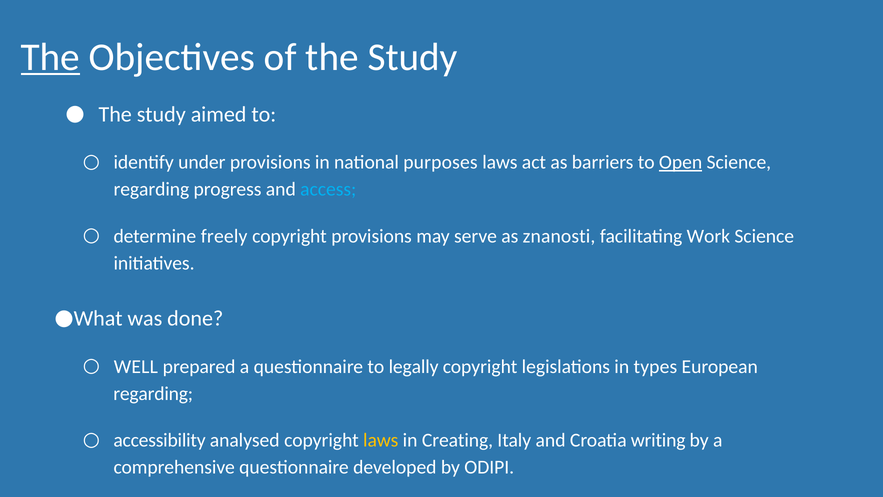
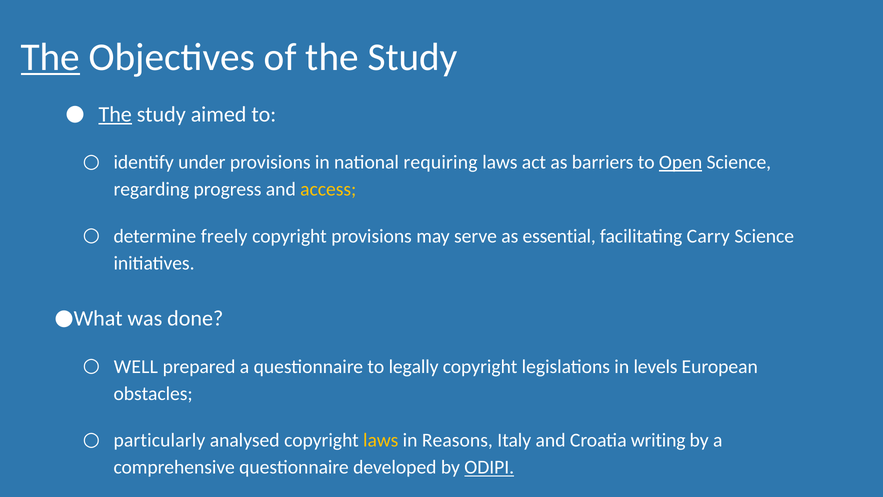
The underline: none -> present (115, 114)
purposes: purposes -> requiring (440, 162)
access colour: light blue -> yellow (328, 189)
znanosti: znanosti -> essential (559, 236)
Work: Work -> Carry (708, 236)
types: types -> levels (656, 366)
regarding: regarding -> obstacles (153, 394)
accessibility: accessibility -> particularly (159, 440)
Creating: Creating -> Reasons (457, 440)
ODIPI underline: none -> present (489, 467)
